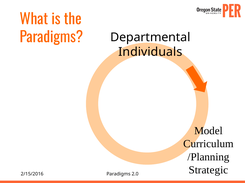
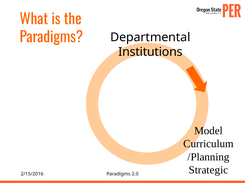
Individuals: Individuals -> Institutions (150, 52)
